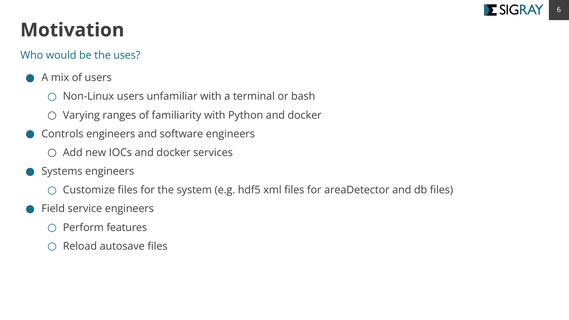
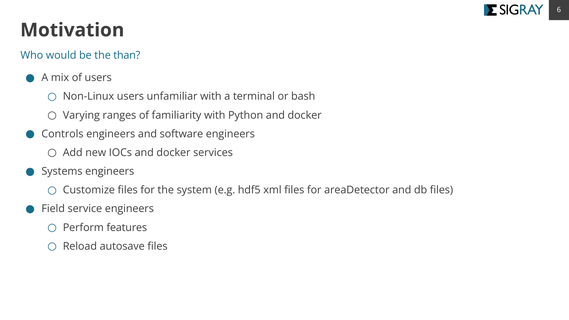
uses: uses -> than (127, 55)
